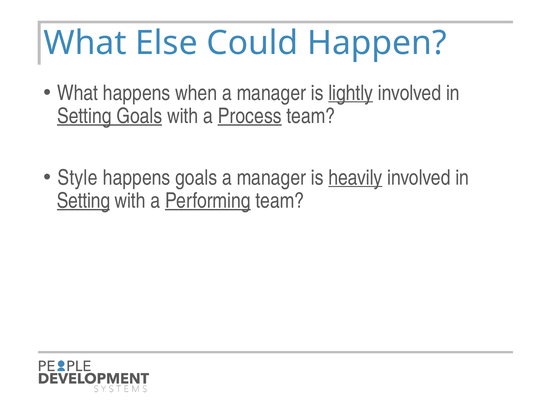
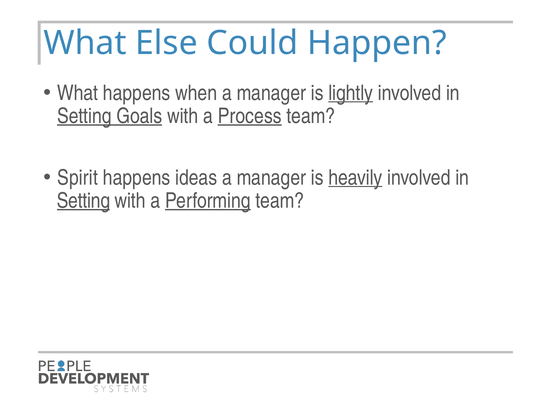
Style: Style -> Spirit (78, 178)
happens goals: goals -> ideas (196, 178)
